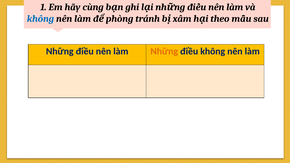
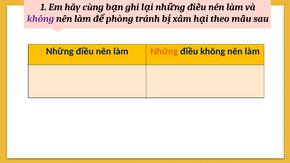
không colour: blue -> purple (40, 19)
